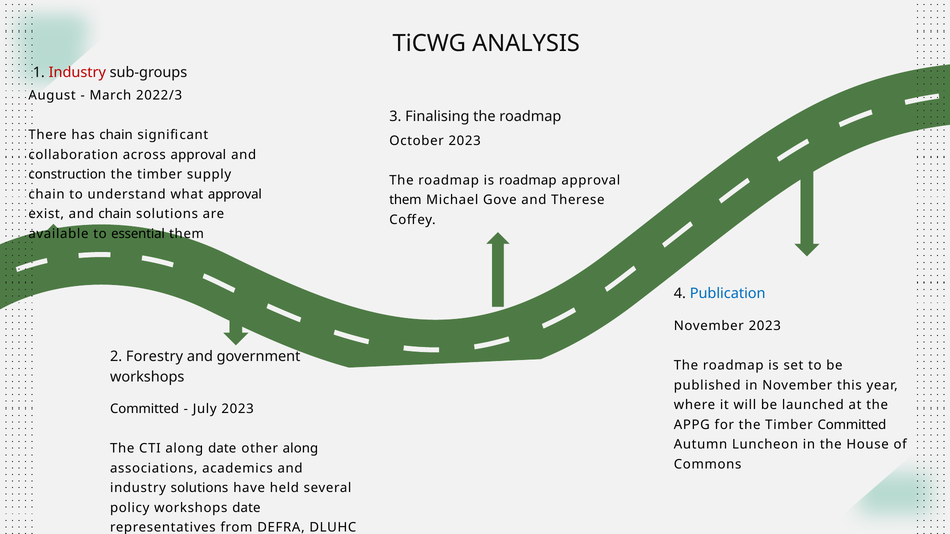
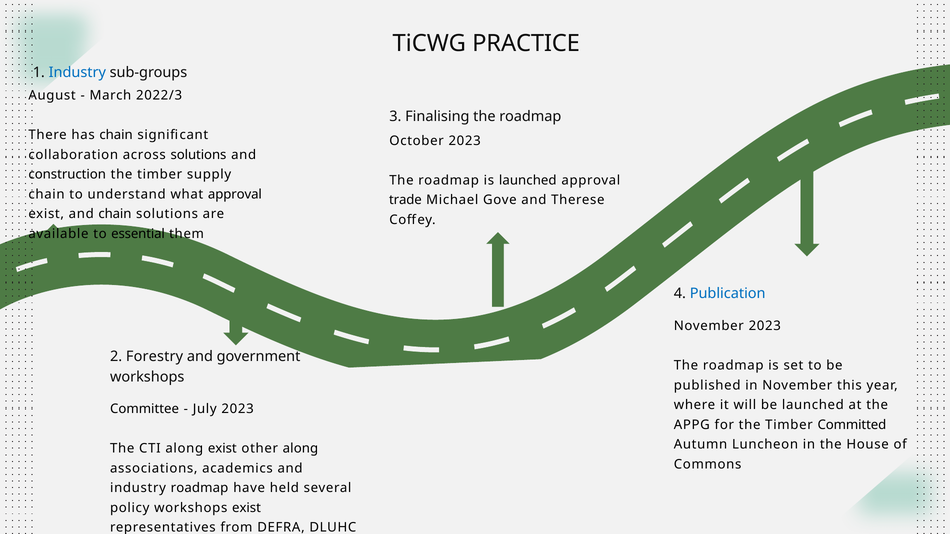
ANALYSIS: ANALYSIS -> PRACTICE (526, 44)
Industry colour: red -> blue (77, 72)
across approval: approval -> solutions (198, 155)
is roadmap: roadmap -> launched (528, 180)
them: them -> trade (405, 200)
Committed: Committed -> Committee (145, 409)
along date: date -> exist (222, 449)
industry solutions: solutions -> roadmap (200, 488)
workshops date: date -> exist (247, 508)
